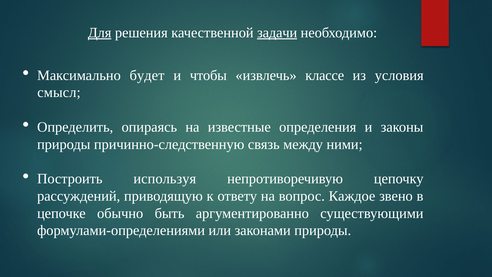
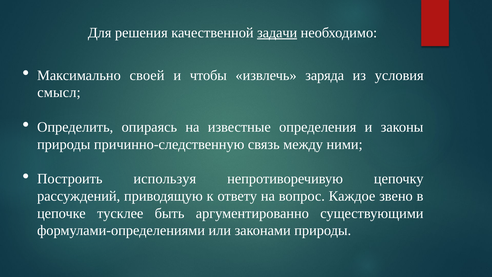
Для underline: present -> none (100, 33)
будет: будет -> своей (147, 75)
классе: классе -> заряда (325, 75)
обычно: обычно -> тусклее (120, 213)
